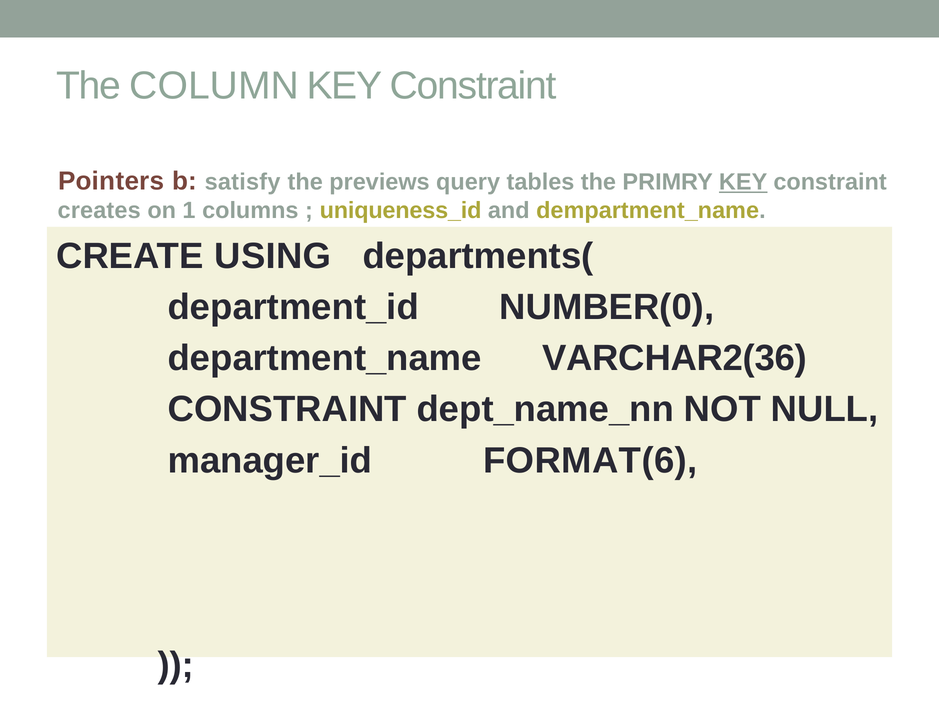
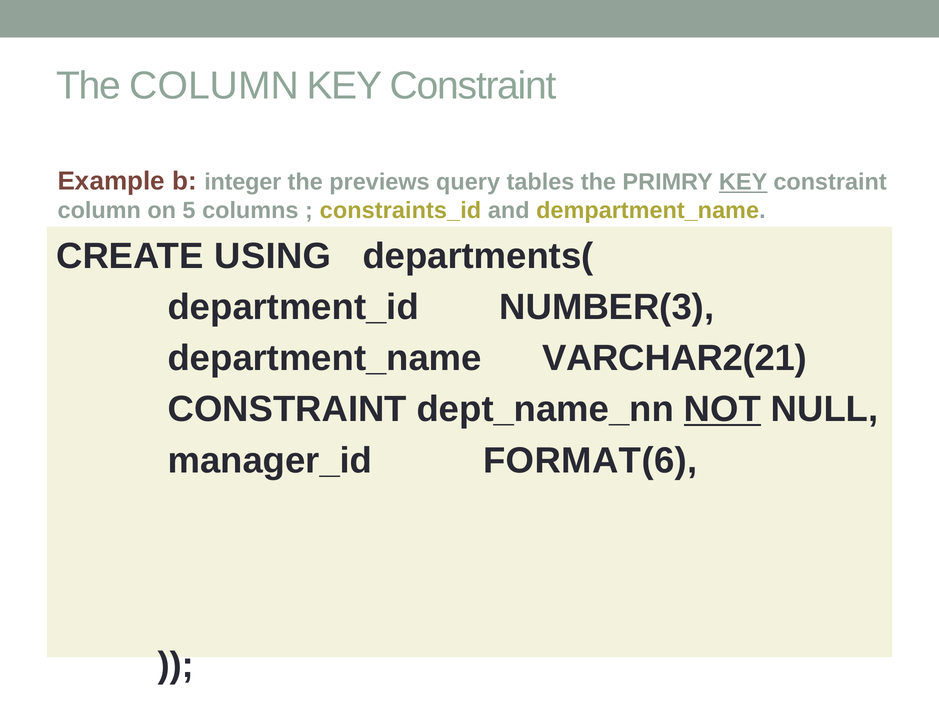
Pointers: Pointers -> Example (111, 181)
satisfy: satisfy -> integer (243, 182)
creates: creates -> column (99, 211)
1: 1 -> 5 (189, 211)
uniqueness_id: uniqueness_id -> constraints_id (400, 211)
NUMBER(0: NUMBER(0 -> NUMBER(3 (607, 307)
VARCHAR2(36: VARCHAR2(36 -> VARCHAR2(21 (675, 358)
NOT underline: none -> present (722, 410)
